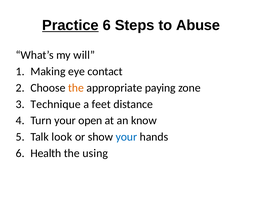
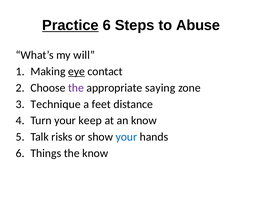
eye underline: none -> present (77, 71)
the colour: orange -> purple (76, 88)
paying: paying -> saying (160, 88)
open: open -> keep (90, 120)
look: look -> risks (62, 137)
Health: Health -> Things (46, 153)
the using: using -> know (95, 153)
